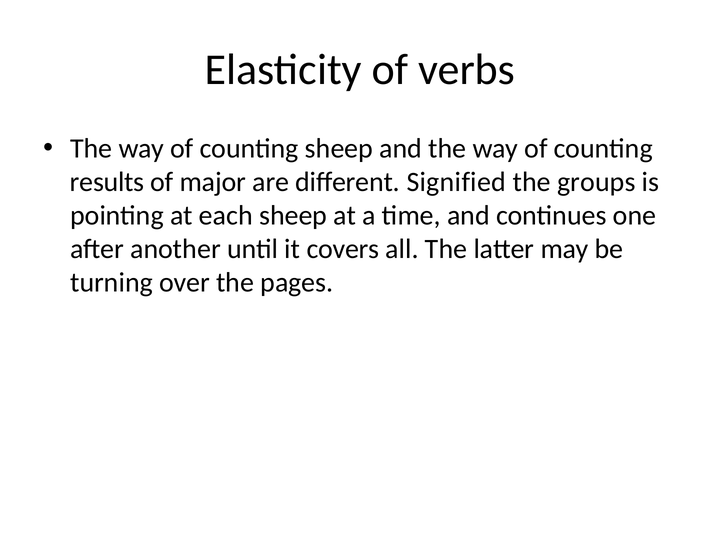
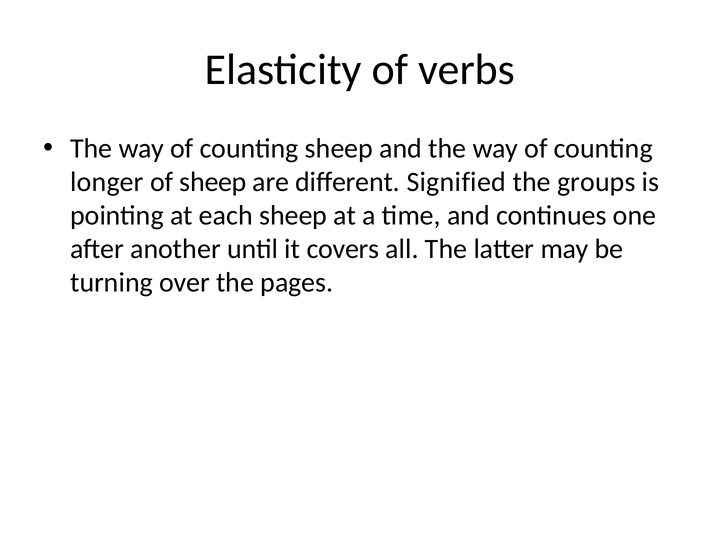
results: results -> longer (107, 182)
of major: major -> sheep (213, 182)
